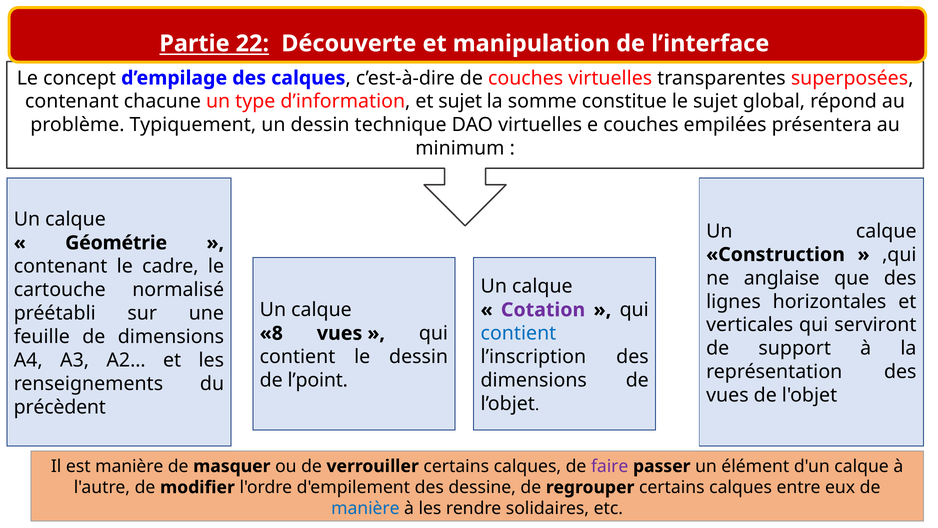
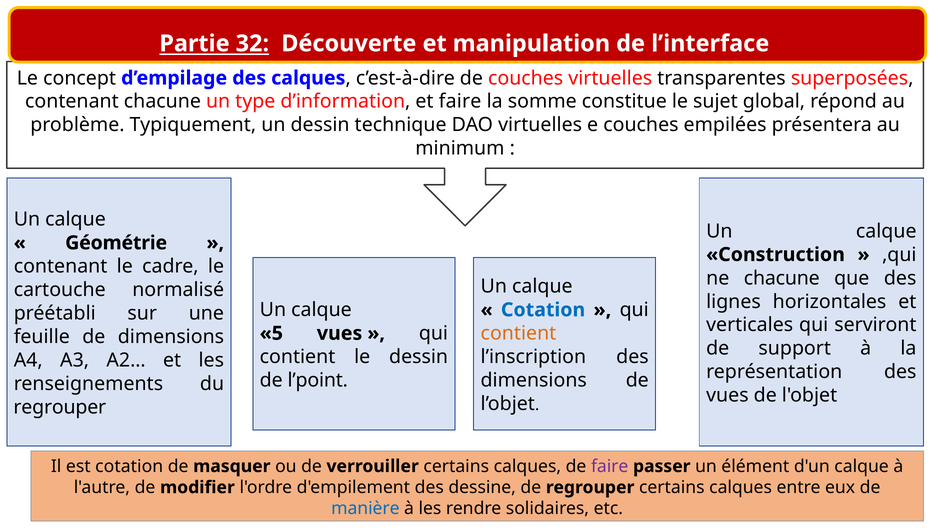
22: 22 -> 32 (252, 43)
et sujet: sujet -> faire (460, 101)
ne anglaise: anglaise -> chacune (782, 278)
Cotation colour: purple -> blue (543, 310)
contient colour: blue -> orange (518, 333)
8: 8 -> 5 (271, 333)
précèdent: précèdent -> regrouper (60, 407)
est manière: manière -> cotation (129, 466)
